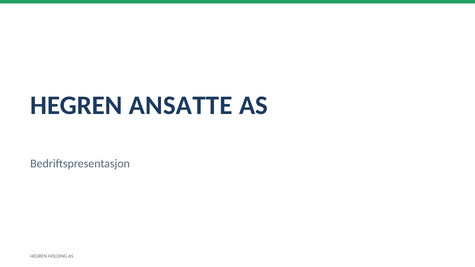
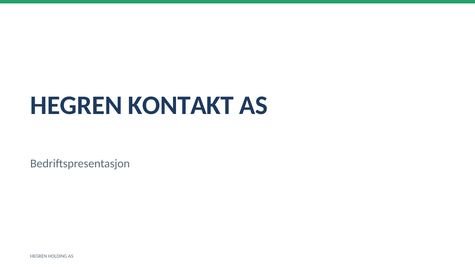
ANSATTE: ANSATTE -> KONTAKT (181, 105)
